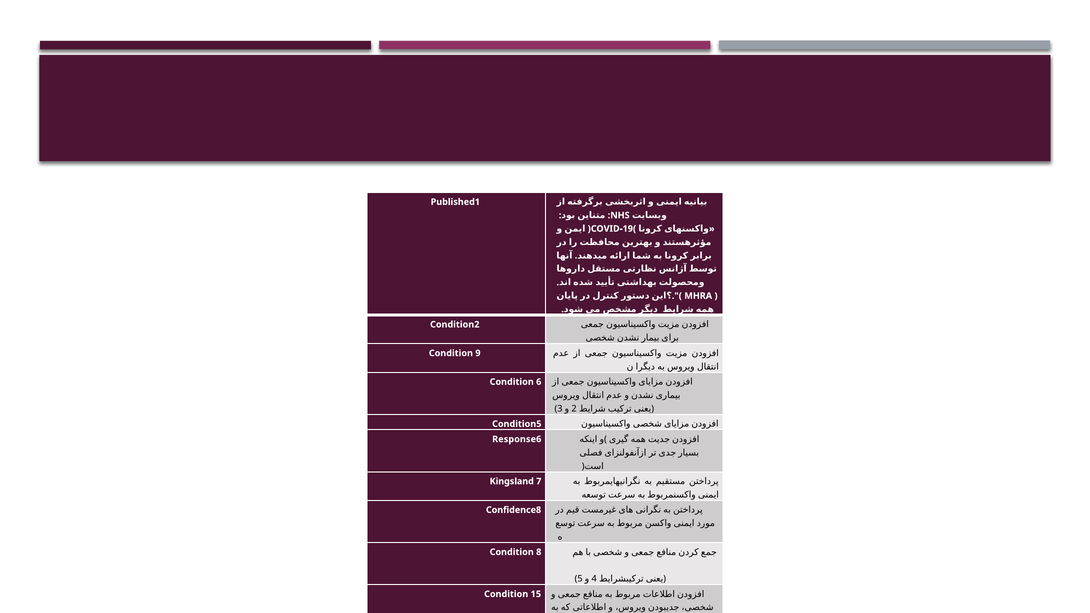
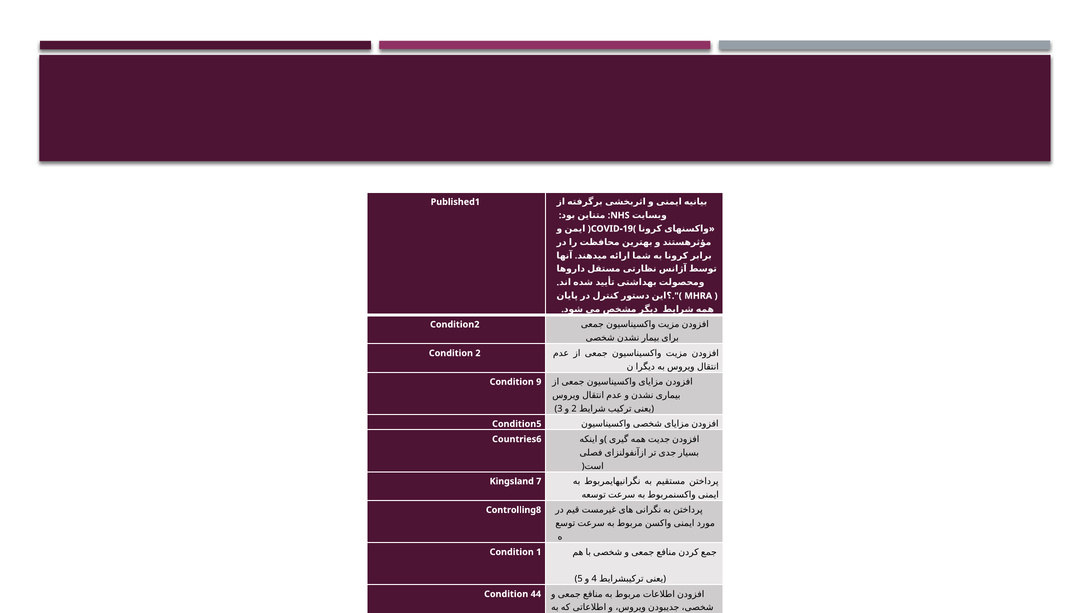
Condition 9: 9 -> 2 (478, 353)
Condition 6: 6 -> 9 (539, 382)
Response6: Response6 -> Countries6 (517, 439)
Confidence8: Confidence8 -> Controlling8 (514, 510)
Condition 8: 8 -> 1 (539, 552)
15: 15 -> 44 (536, 594)
